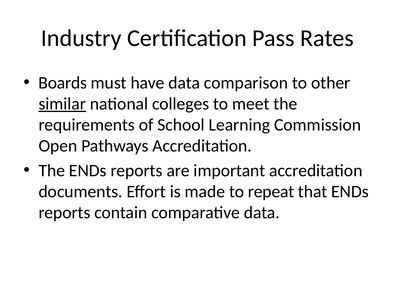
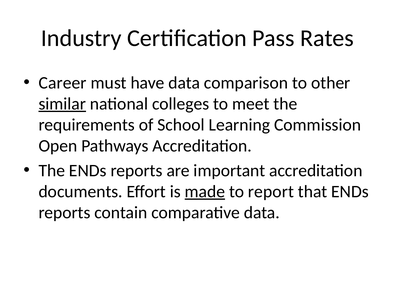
Boards: Boards -> Career (63, 83)
made underline: none -> present (205, 192)
repeat: repeat -> report (271, 192)
